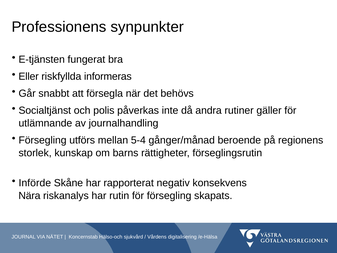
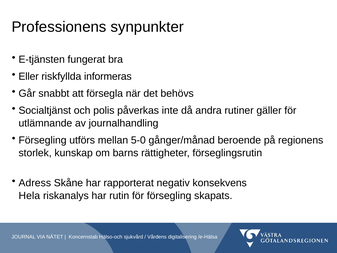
5-4: 5-4 -> 5-0 (138, 140)
Införde: Införde -> Adress (35, 183)
Nära: Nära -> Hela (29, 196)
